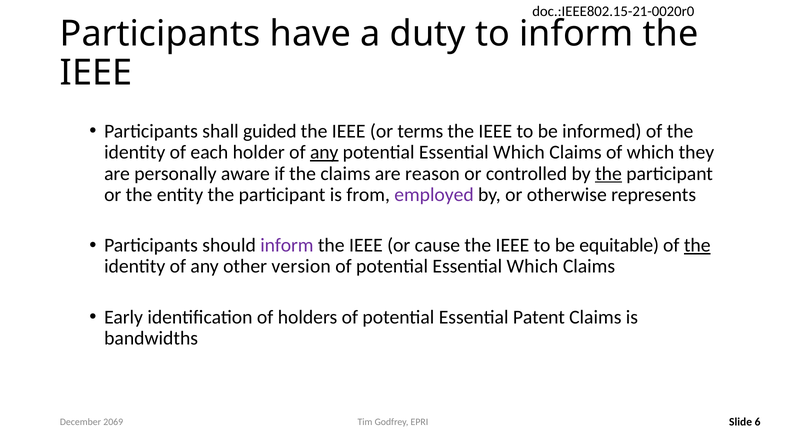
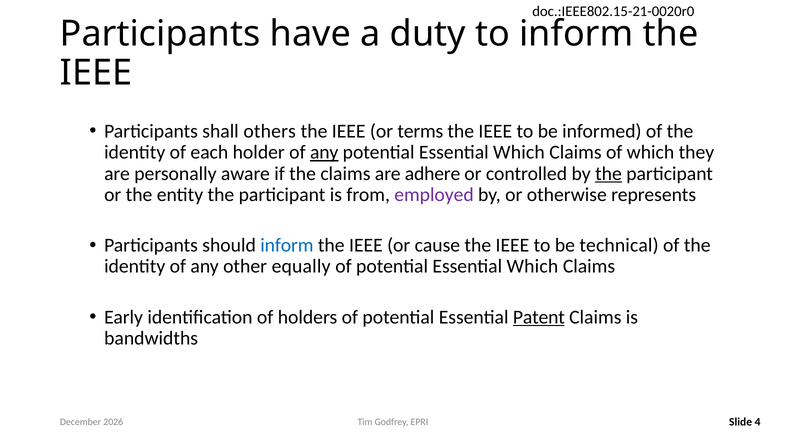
guided: guided -> others (270, 131)
reason: reason -> adhere (433, 174)
inform colour: purple -> blue (287, 245)
equitable: equitable -> technical (619, 245)
the underline: present -> none (697, 245)
version: version -> equally (301, 267)
Patent underline: none -> present (539, 317)
2069: 2069 -> 2026 (113, 422)
6: 6 -> 4 (758, 422)
